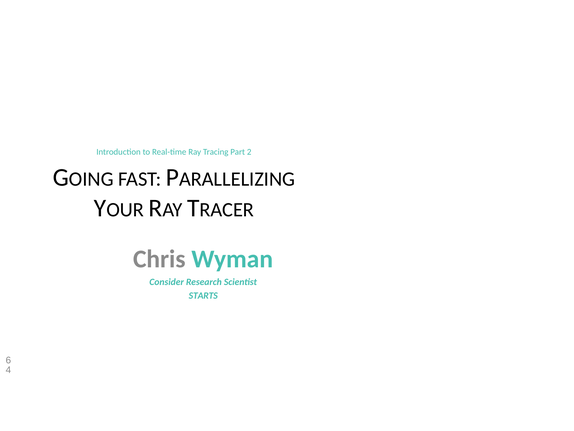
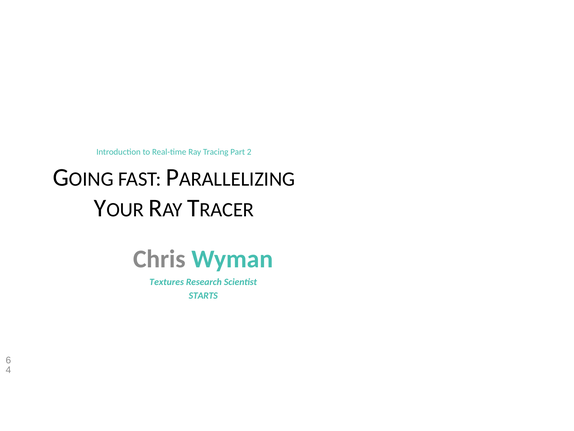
Consider: Consider -> Textures (167, 282)
